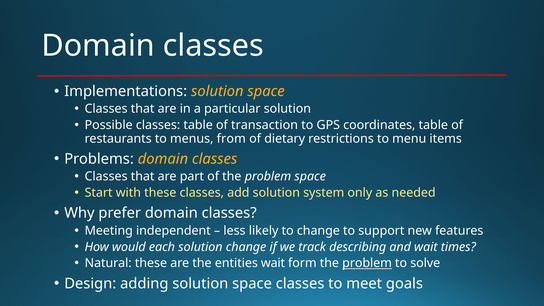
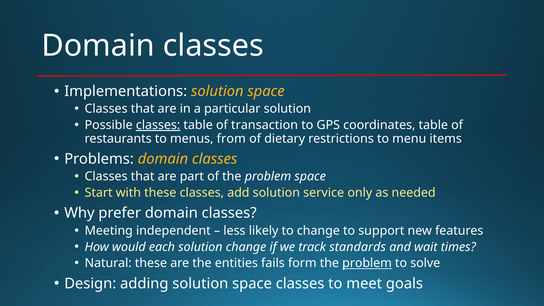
classes underline: none -> present (158, 125)
system: system -> service (324, 193)
describing: describing -> standards (358, 247)
entities wait: wait -> fails (273, 263)
